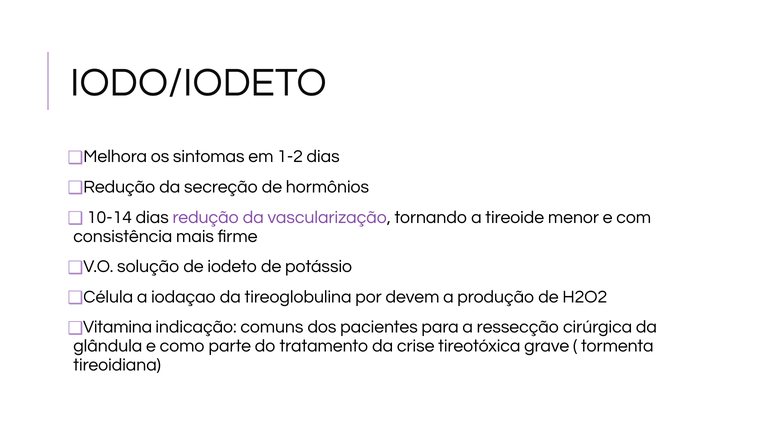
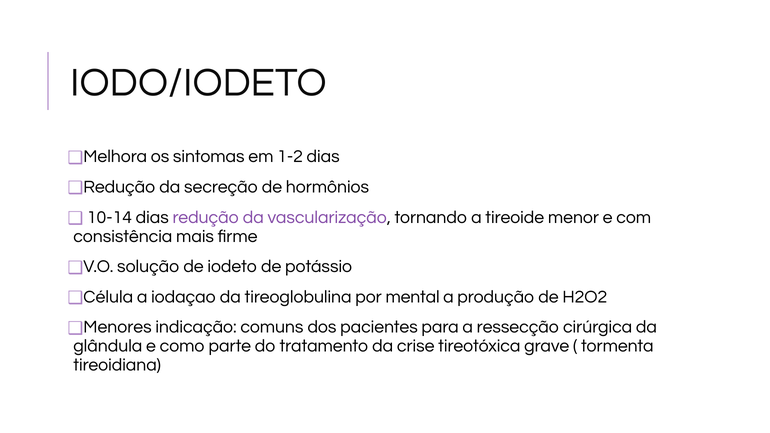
devem: devem -> mental (413, 297)
Vitamina: Vitamina -> Menores (117, 327)
